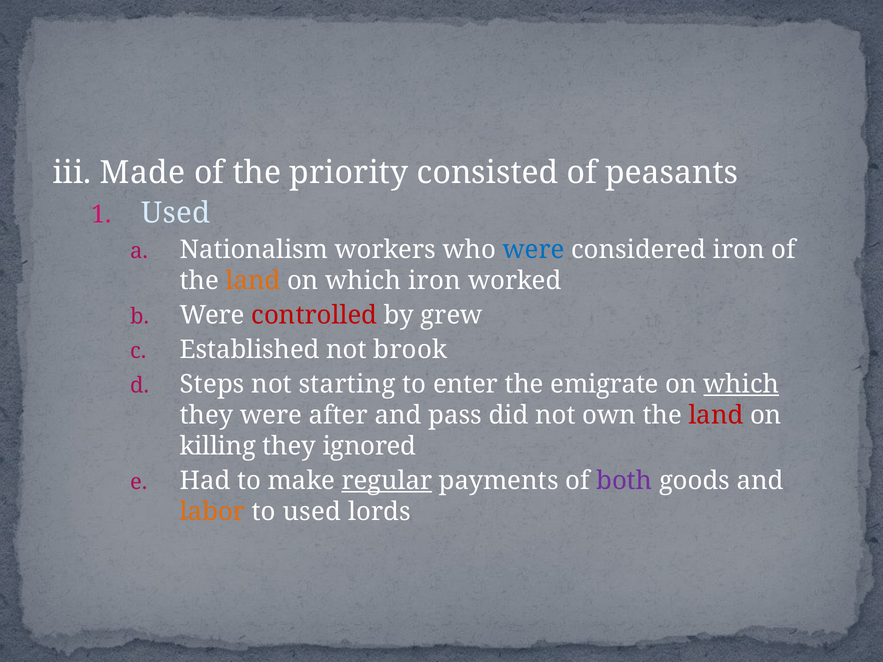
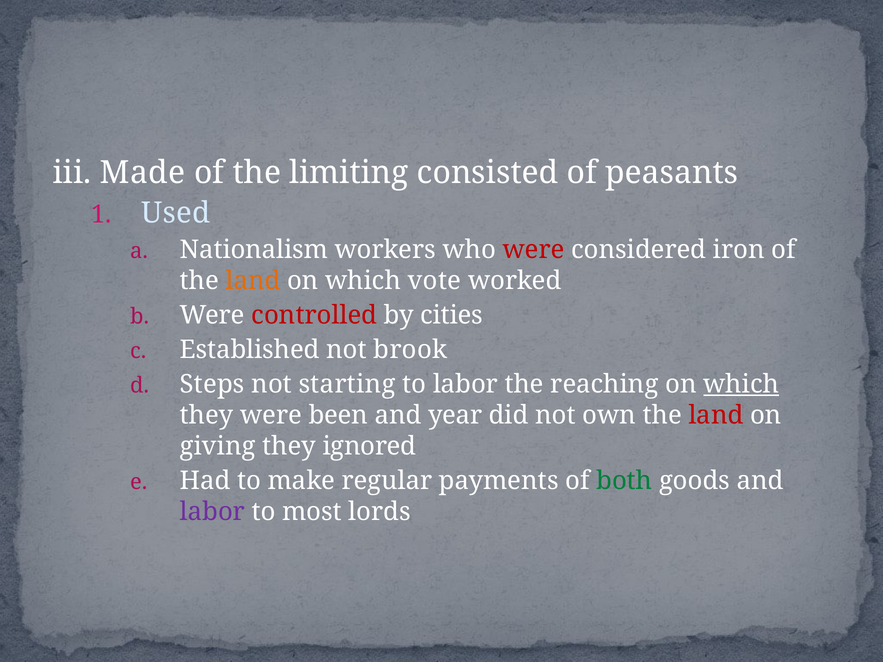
priority: priority -> limiting (349, 173)
were colour: blue -> red (533, 250)
which iron: iron -> vote (434, 281)
grew: grew -> cities (452, 315)
to enter: enter -> labor (466, 384)
emigrate: emigrate -> reaching (604, 384)
after: after -> been (338, 415)
pass: pass -> year (455, 415)
killing: killing -> giving (218, 446)
regular underline: present -> none (387, 481)
both colour: purple -> green (624, 481)
labor colour: orange -> purple (212, 512)
to used: used -> most (312, 512)
